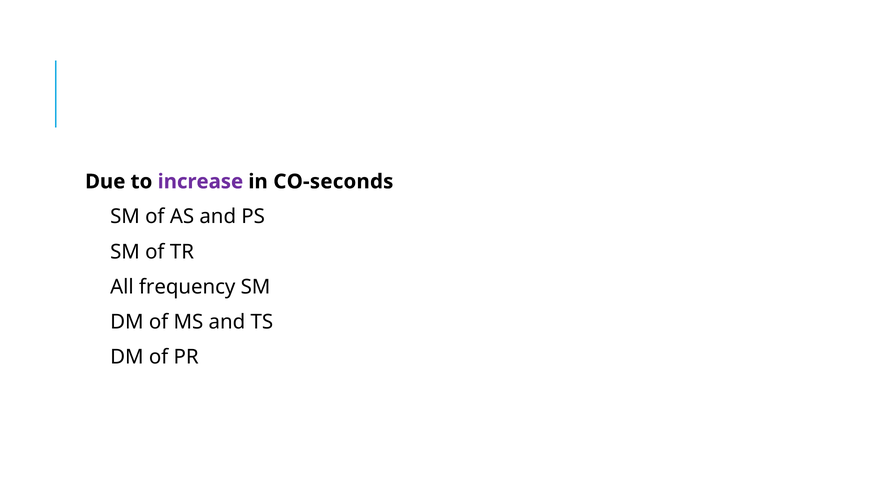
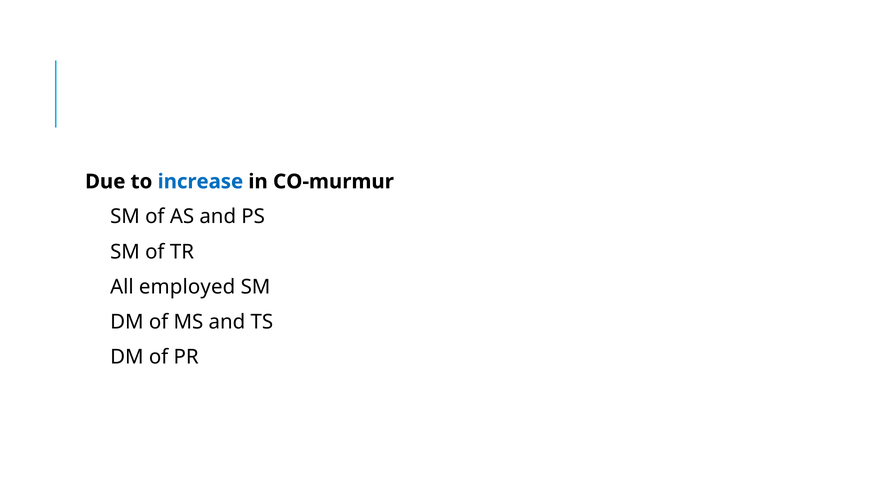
increase colour: purple -> blue (200, 182)
CO-seconds: CO-seconds -> CO-murmur (333, 182)
frequency: frequency -> employed (187, 287)
